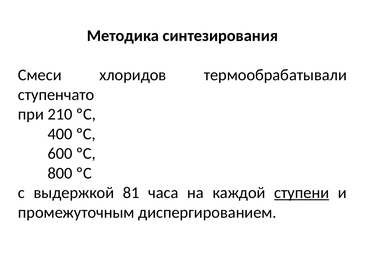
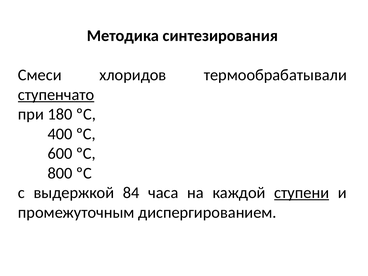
ступенчато underline: none -> present (56, 95)
210: 210 -> 180 (60, 114)
81: 81 -> 84 (131, 193)
